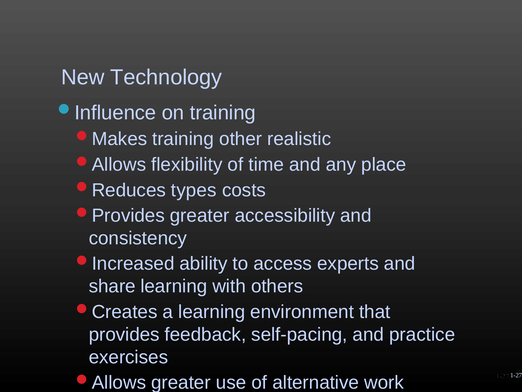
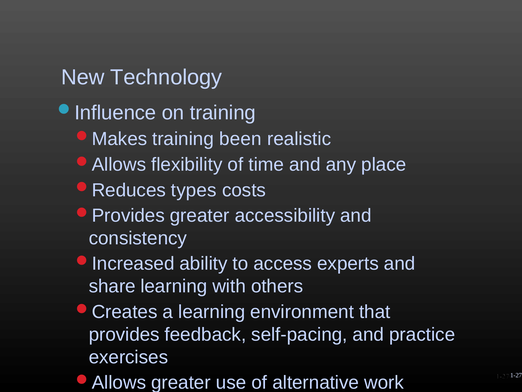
other: other -> been (241, 139)
